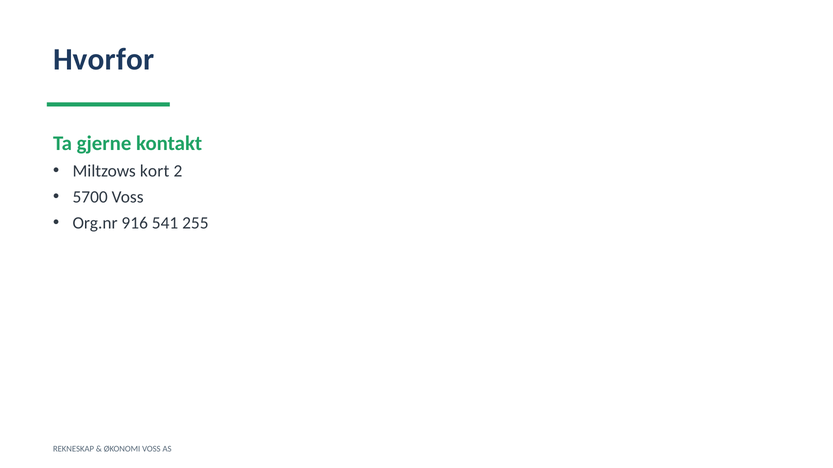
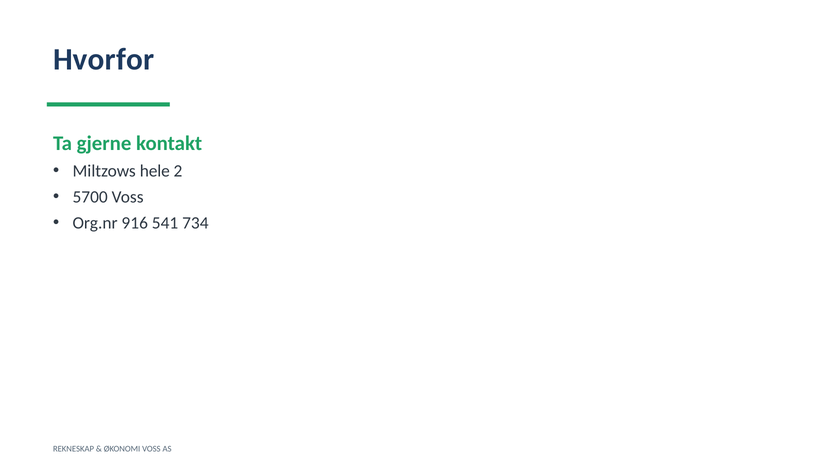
kort: kort -> hele (155, 171)
255: 255 -> 734 (195, 223)
